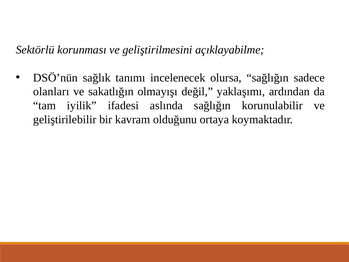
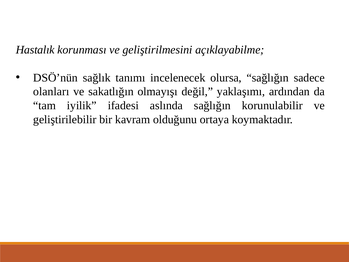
Sektörlü: Sektörlü -> Hastalık (35, 50)
